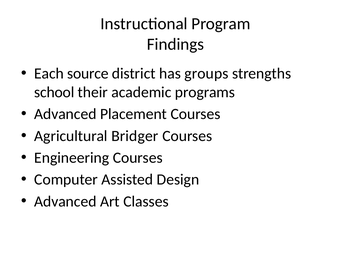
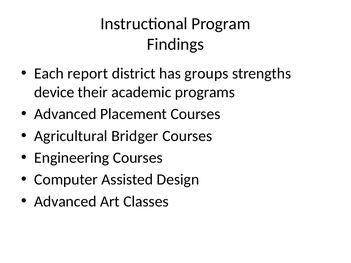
source: source -> report (88, 74)
school: school -> device (54, 92)
